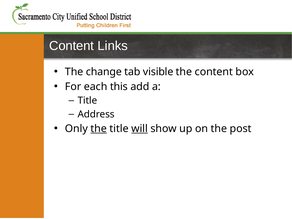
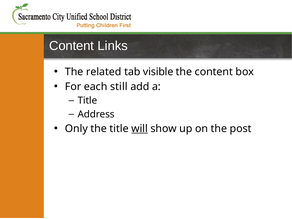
change: change -> related (104, 72)
this: this -> still (119, 87)
the underline: present -> none (99, 129)
